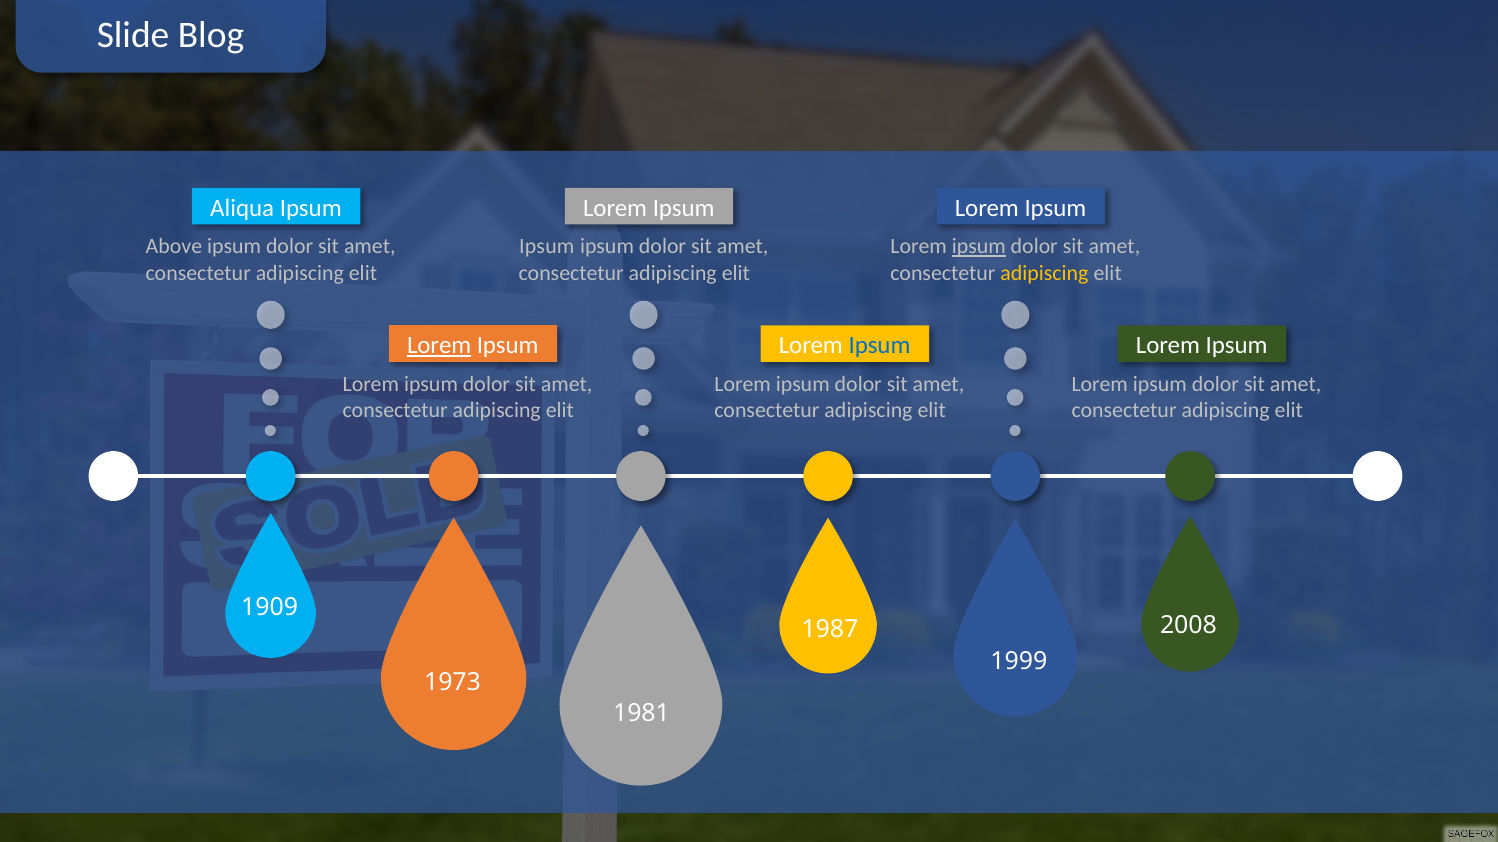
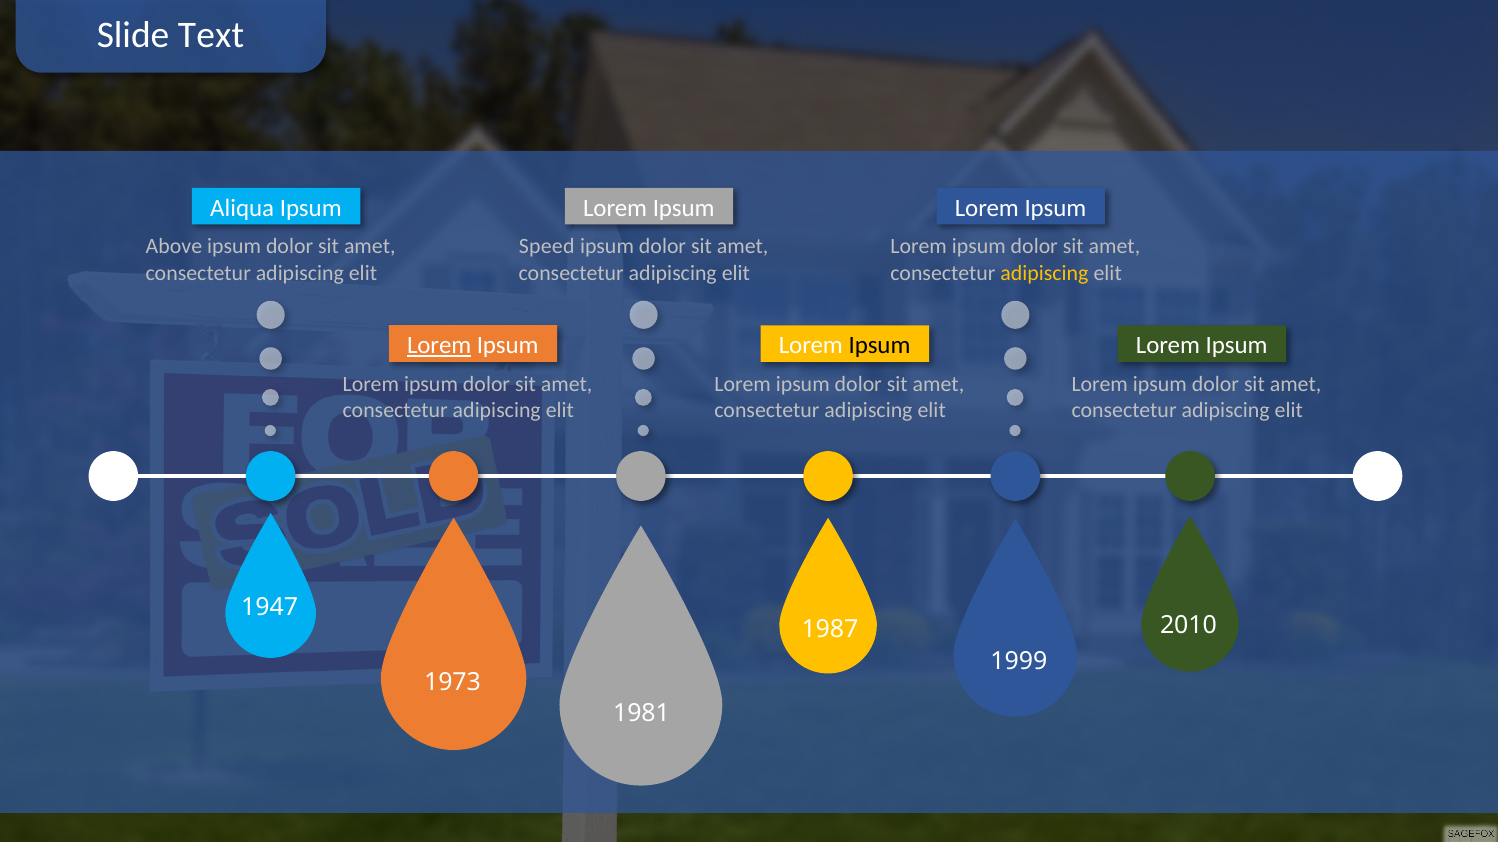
Blog: Blog -> Text (211, 35)
Ipsum: Ipsum -> Speed (547, 247)
ipsum underline: present -> none (979, 247)
Ipsum colour: blue -> black (879, 346)
1909: 1909 -> 1947 (270, 608)
2008: 2008 -> 2010 (1188, 626)
